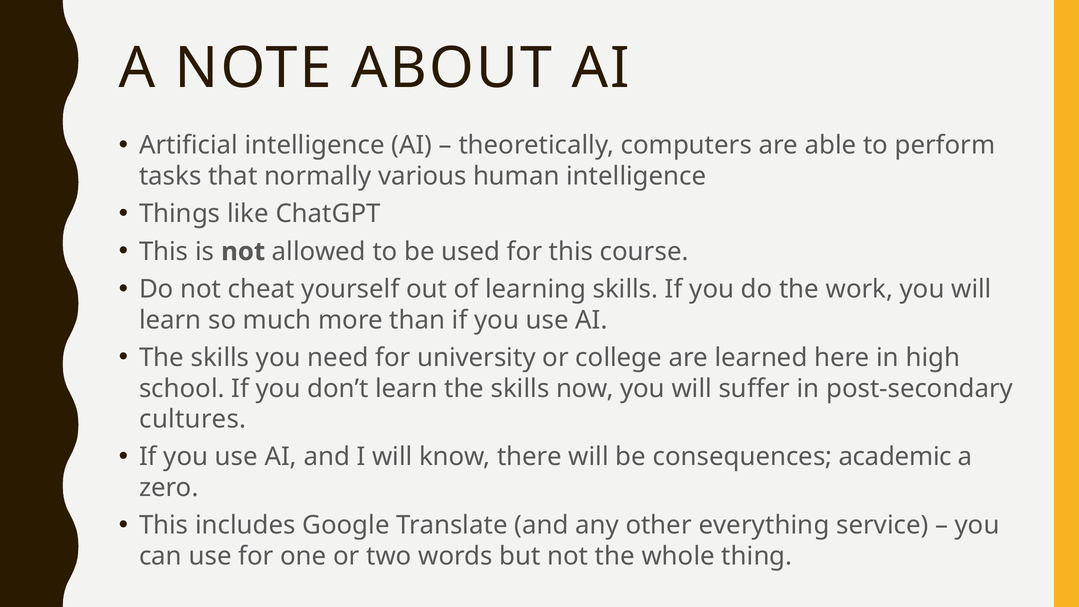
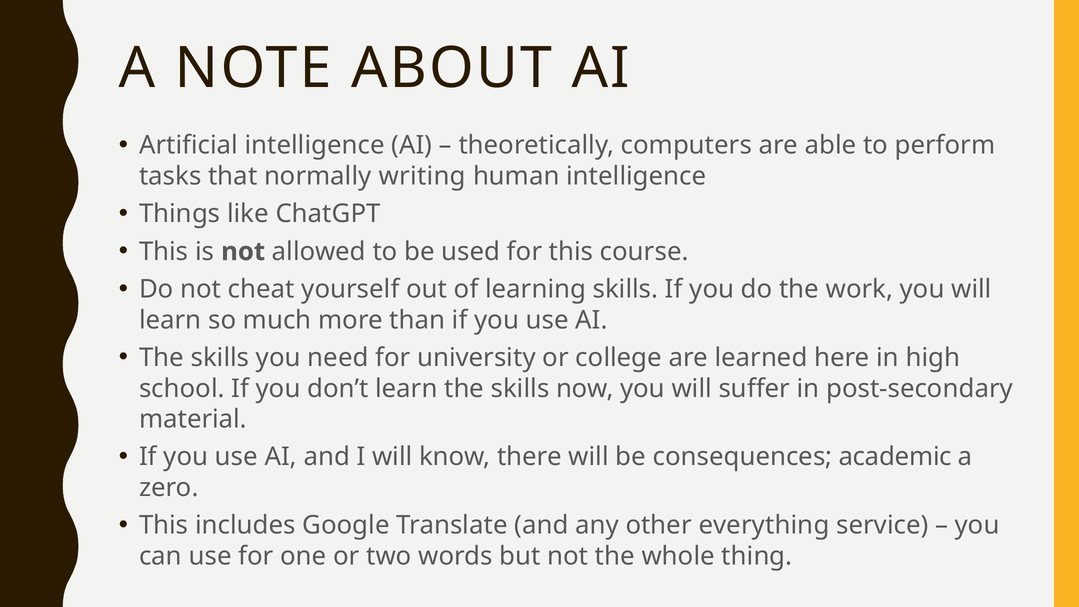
various: various -> writing (422, 176)
cultures: cultures -> material (193, 419)
